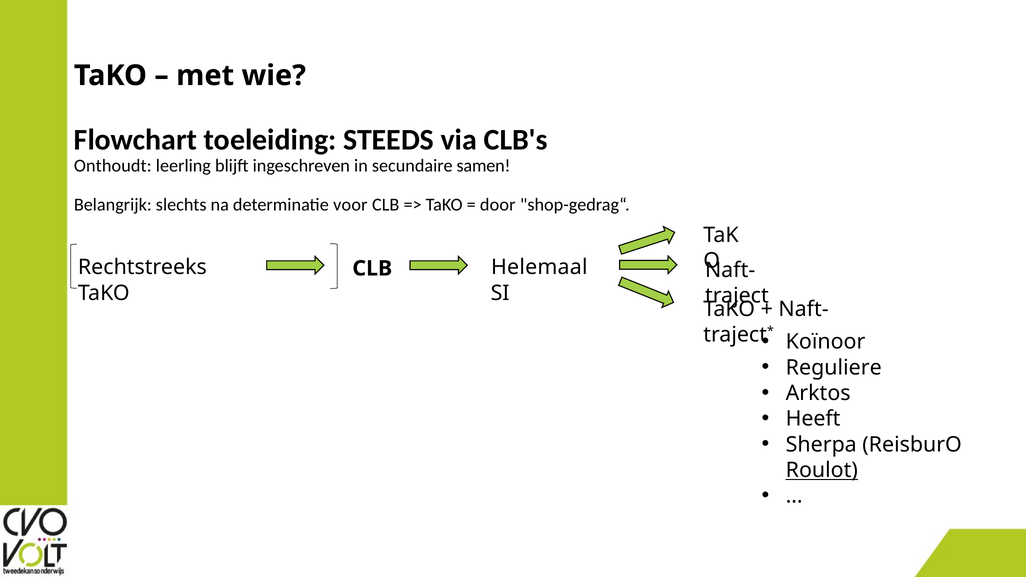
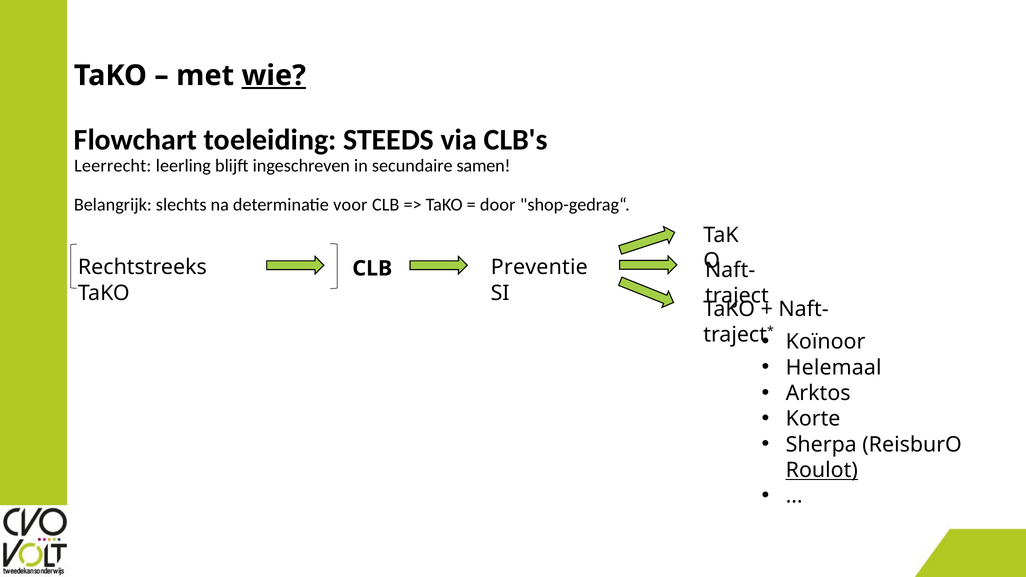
wie underline: none -> present (274, 76)
Onthoudt: Onthoudt -> Leerrecht (113, 166)
Helemaal: Helemaal -> Preventie (539, 267)
Reguliere: Reguliere -> Helemaal (834, 368)
Heeft: Heeft -> Korte (813, 419)
